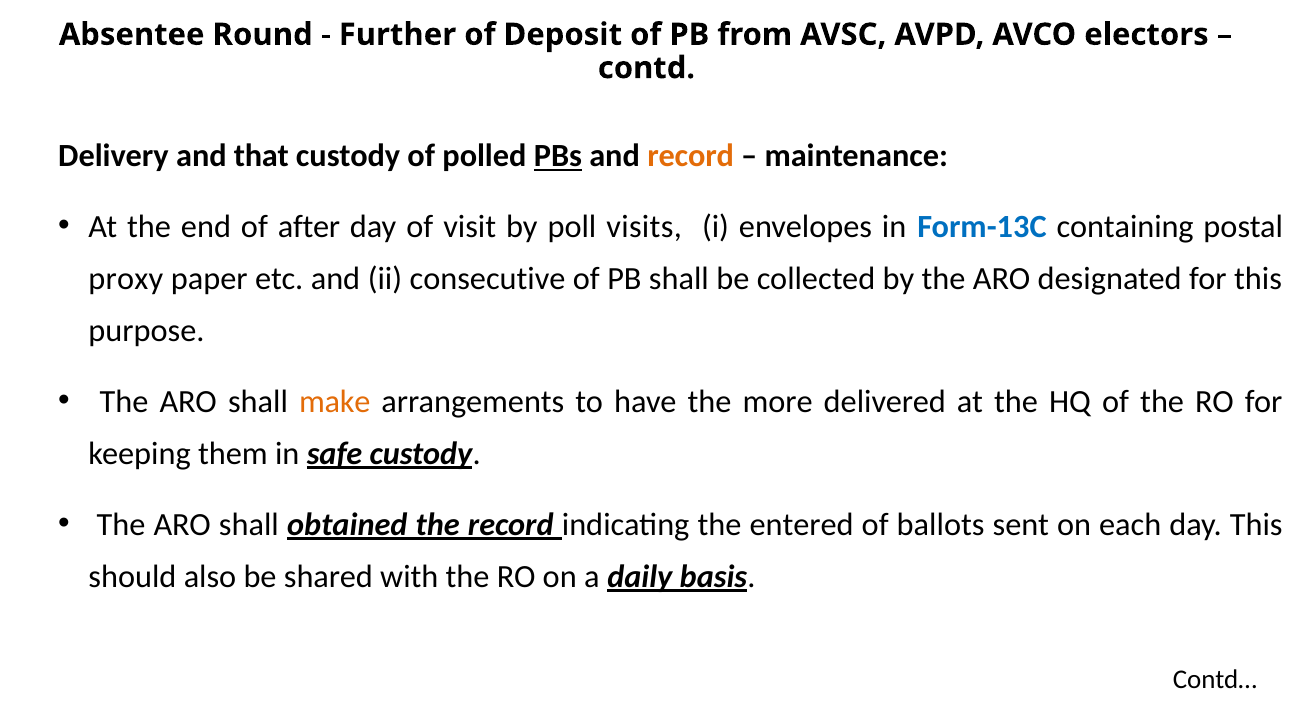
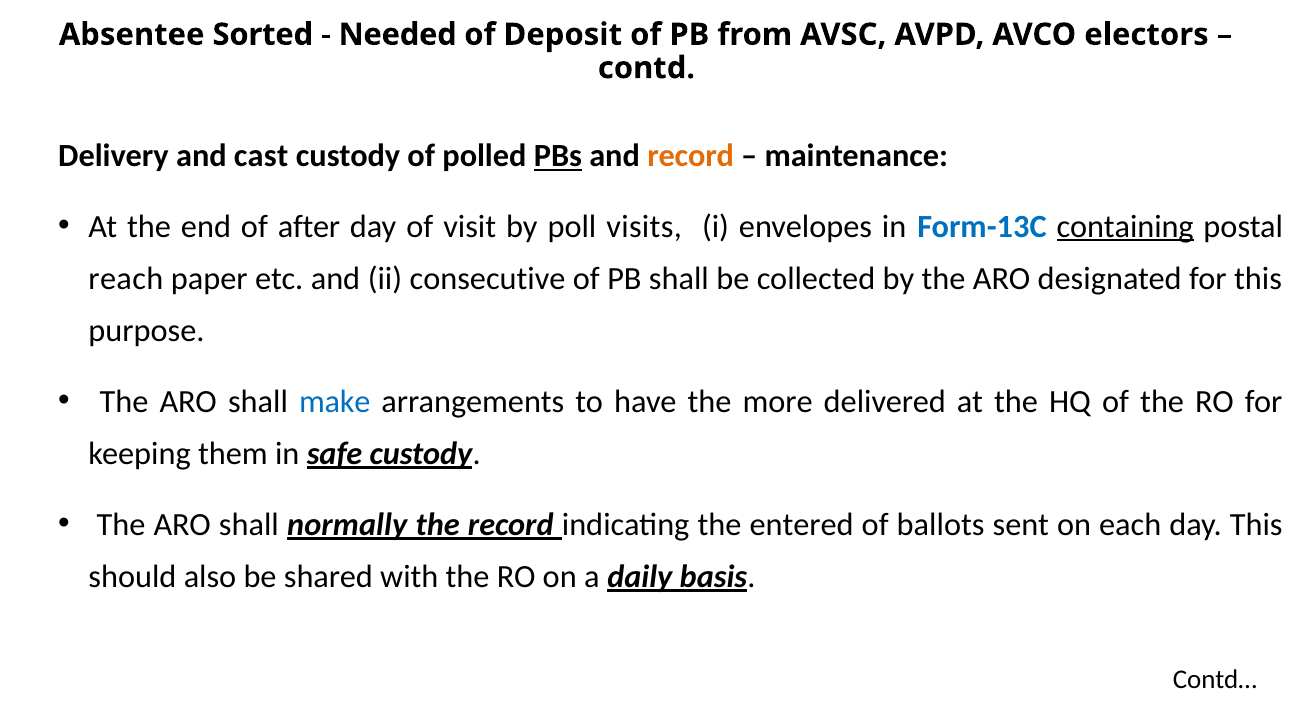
Round: Round -> Sorted (263, 35)
Further: Further -> Needed (398, 35)
that: that -> cast (261, 156)
containing underline: none -> present (1125, 227)
proxy: proxy -> reach (126, 279)
make colour: orange -> blue (335, 402)
obtained: obtained -> normally (347, 525)
